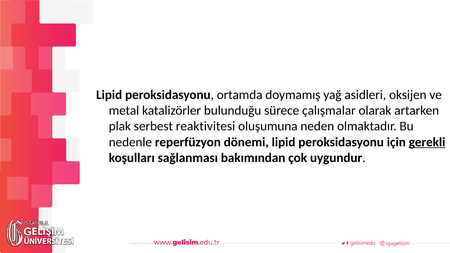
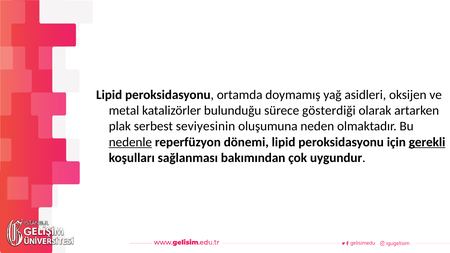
çalışmalar: çalışmalar -> gösterdiği (329, 111)
reaktivitesi: reaktivitesi -> seviyesinin (206, 126)
nedenle underline: none -> present (130, 142)
